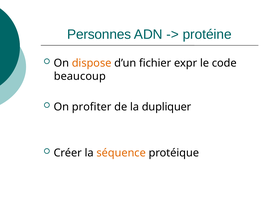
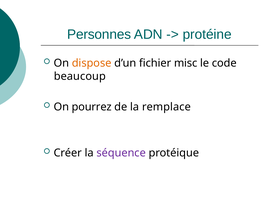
expr: expr -> misc (186, 63)
profiter: profiter -> pourrez (92, 107)
dupliquer: dupliquer -> remplace (166, 107)
séquence colour: orange -> purple (121, 153)
